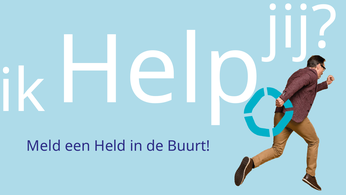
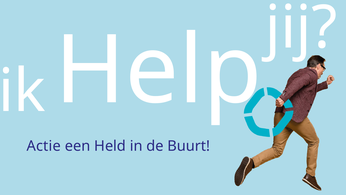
Meld: Meld -> Actie (44, 146)
